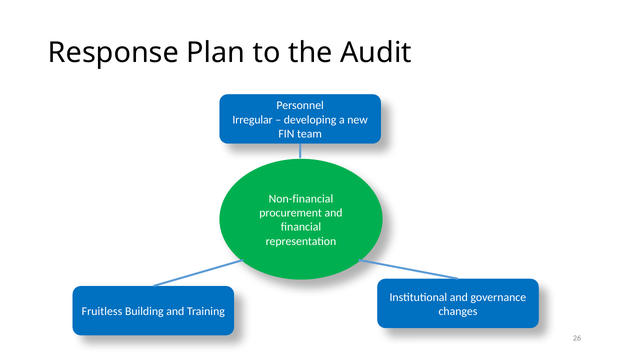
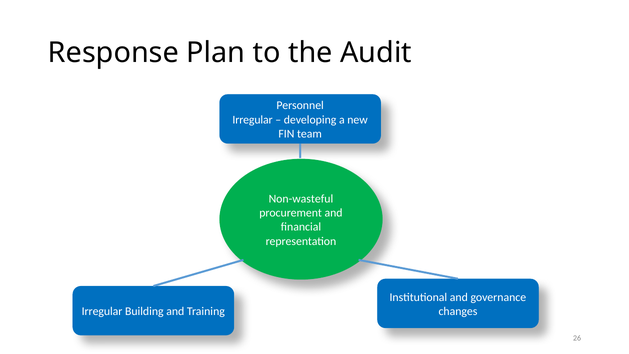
Non-financial: Non-financial -> Non-wasteful (301, 199)
Fruitless: Fruitless -> Irregular (102, 311)
